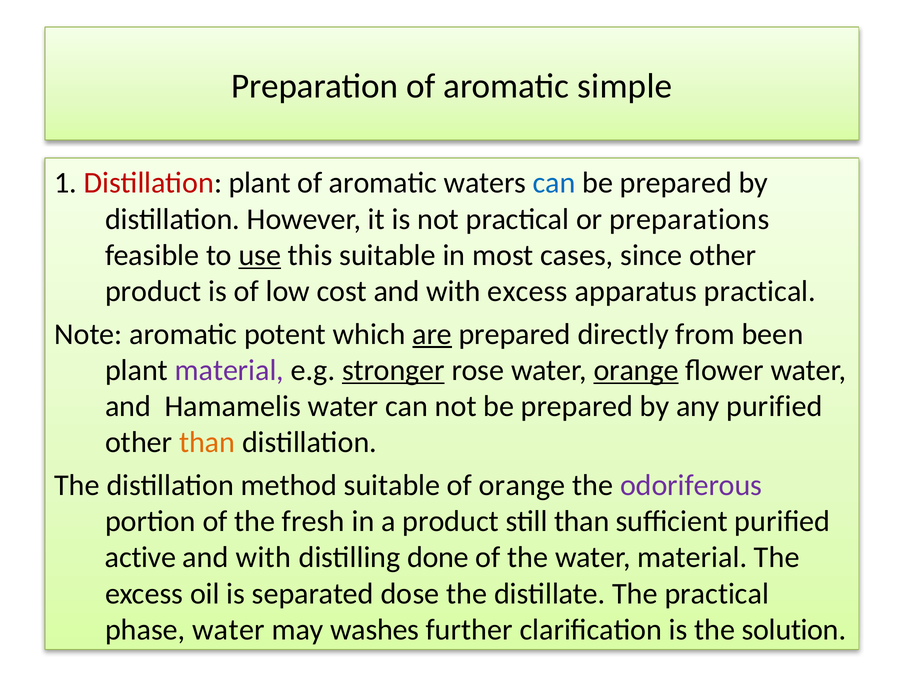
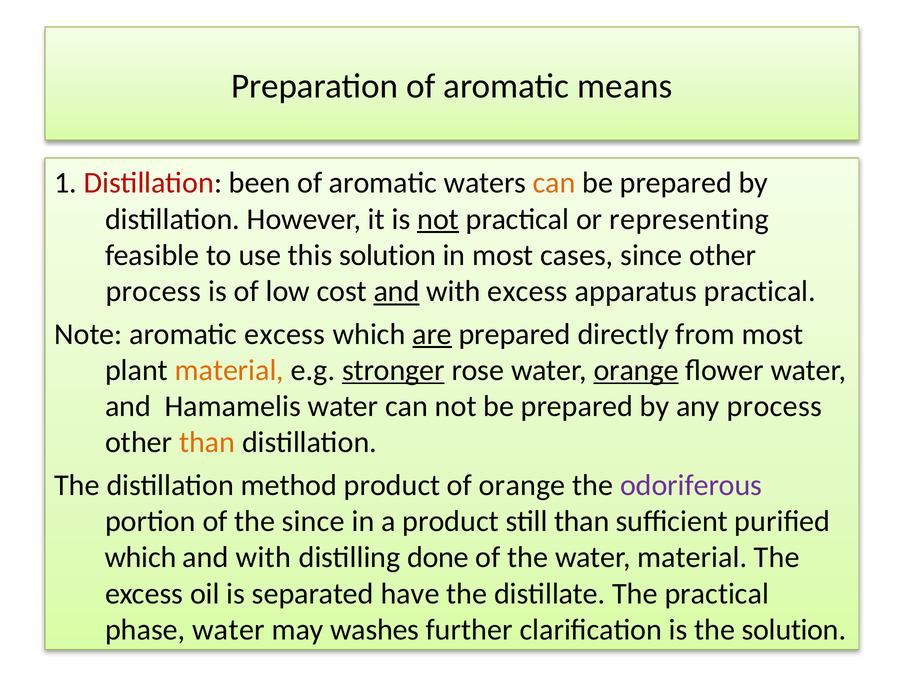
simple: simple -> means (625, 86)
Distillation plant: plant -> been (260, 183)
can colour: blue -> orange (554, 183)
not underline: none -> present (438, 219)
preparations: preparations -> representing (689, 219)
use underline: present -> none (260, 255)
this suitable: suitable -> solution (388, 255)
product: product -> process (153, 291)
and underline: none -> present (397, 291)
aromatic potent: potent -> excess (285, 334)
from been: been -> most (772, 334)
material colour: purple -> orange (229, 370)
any purified: purified -> process (774, 406)
method suitable: suitable -> product (392, 485)
the fresh: fresh -> since (313, 521)
active: active -> which (141, 558)
dose: dose -> have (410, 594)
